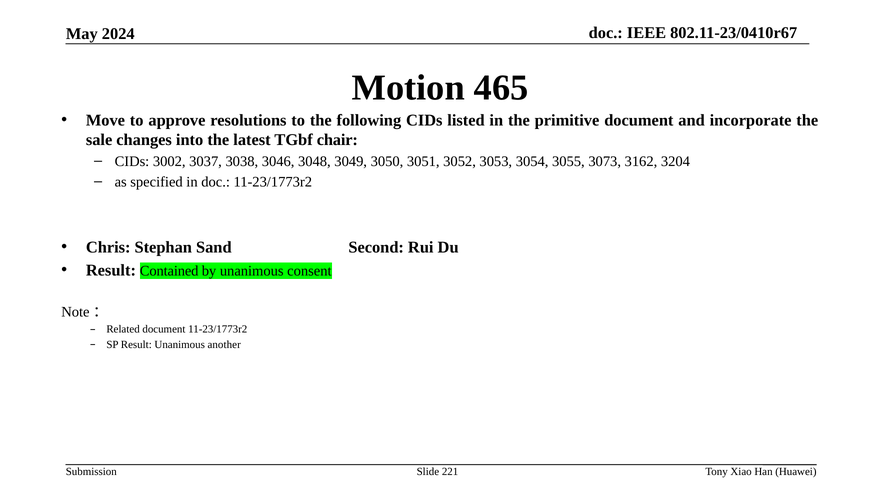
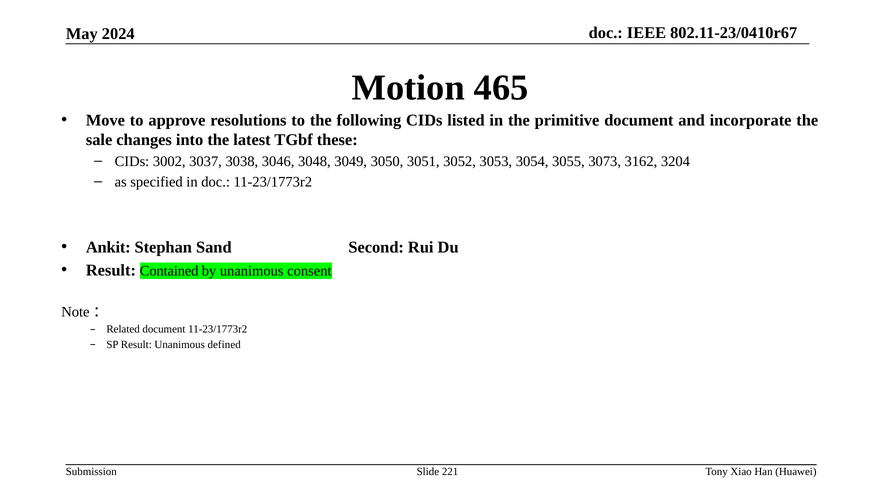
chair: chair -> these (337, 140)
Chris: Chris -> Ankit (108, 247)
another: another -> defined (224, 345)
